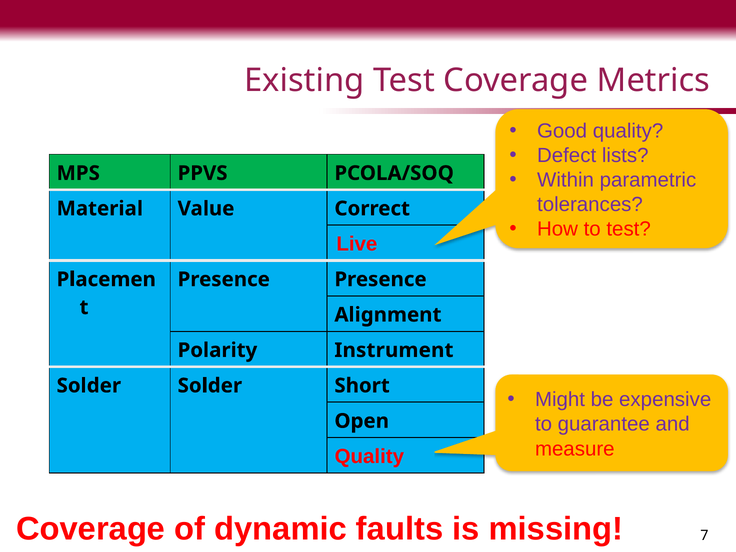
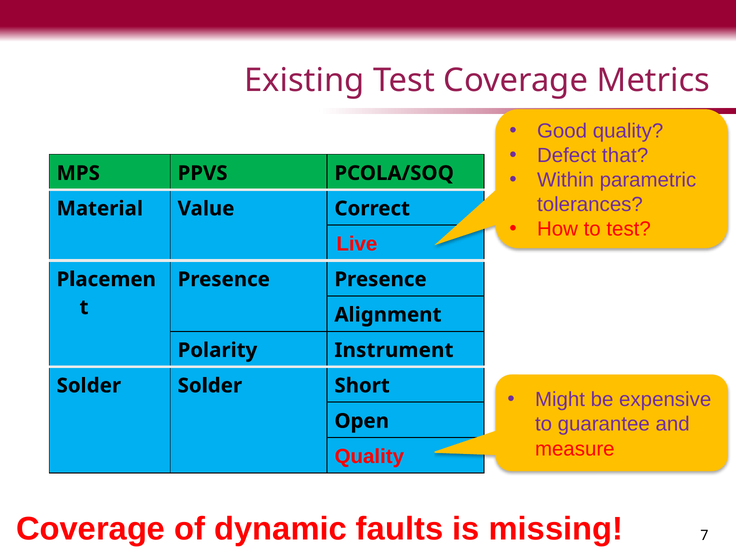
lists: lists -> that (625, 156)
